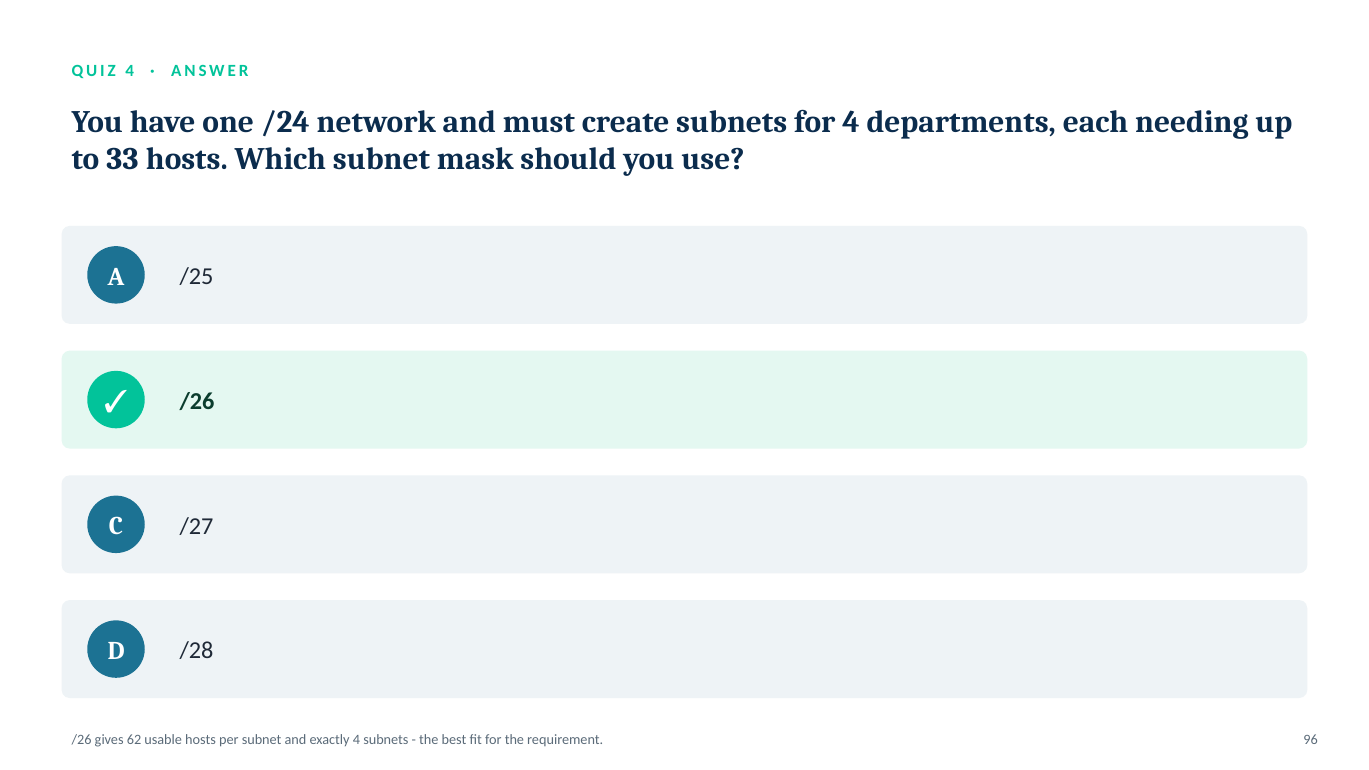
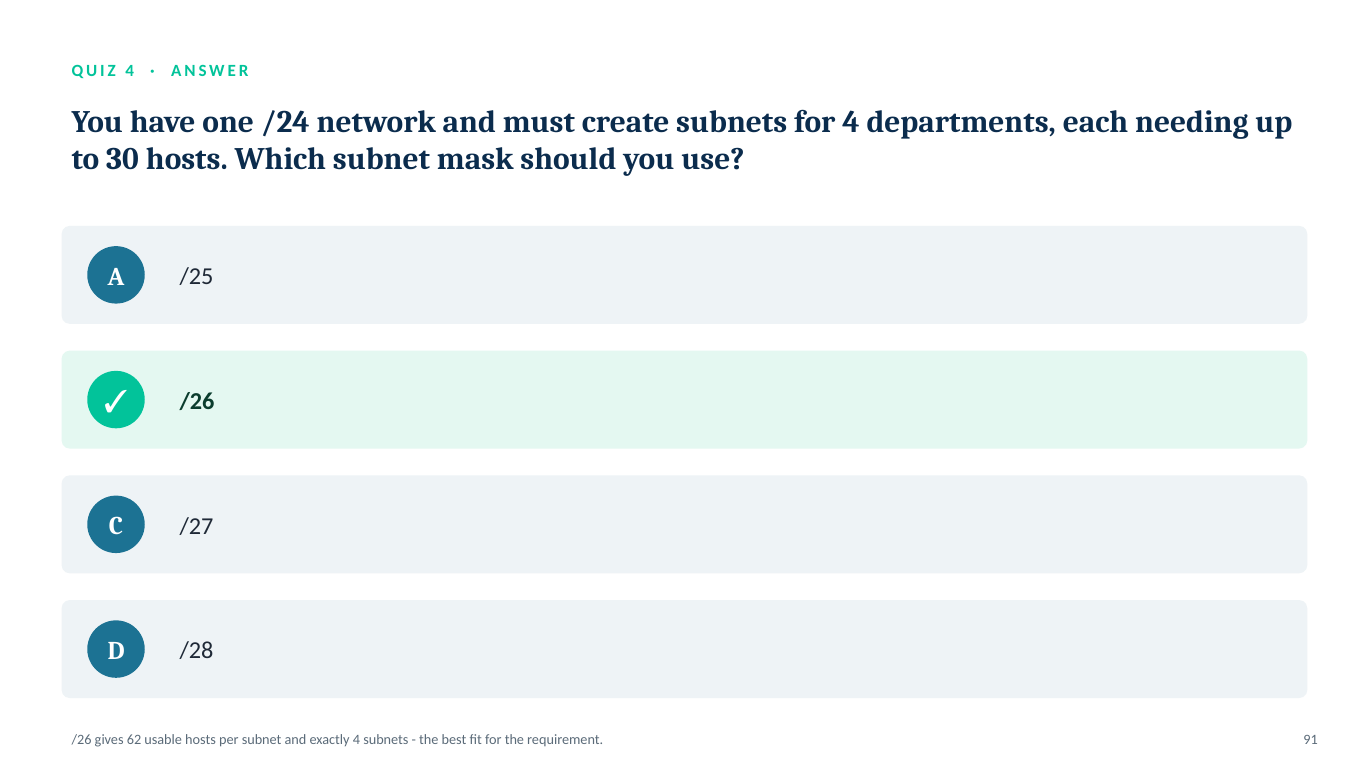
33: 33 -> 30 (123, 160)
96: 96 -> 91 (1311, 740)
